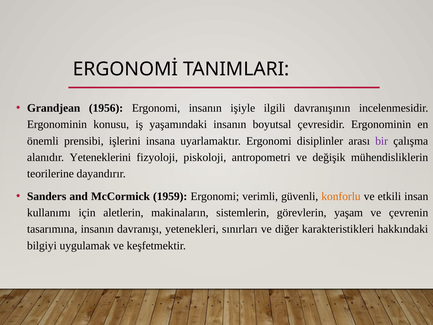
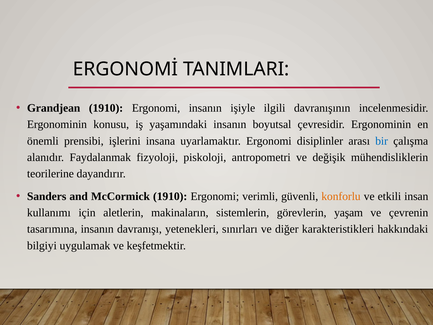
Grandjean 1956: 1956 -> 1910 (106, 108)
bir colour: purple -> blue (382, 141)
Yeteneklerini: Yeteneklerini -> Faydalanmak (100, 157)
McCormick 1959: 1959 -> 1910 (170, 196)
